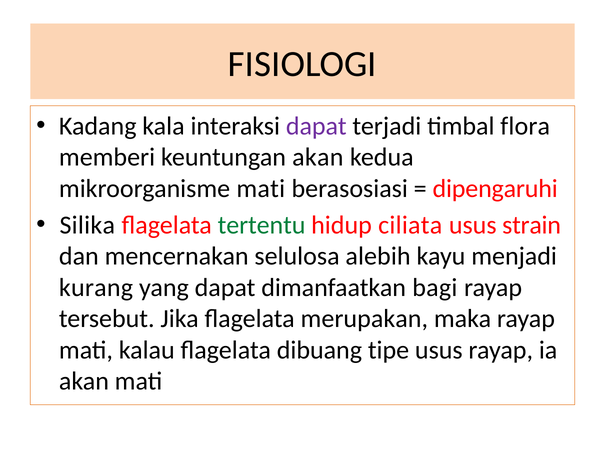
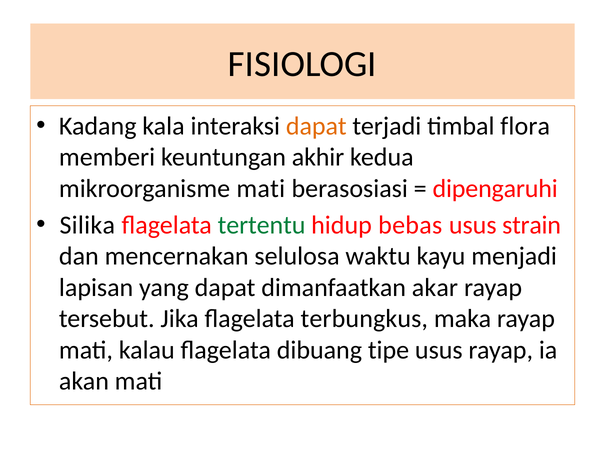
dapat colour: purple -> orange (316, 126)
keuntungan akan: akan -> akhir (318, 158)
ciliata: ciliata -> bebas (410, 226)
alebih: alebih -> waktu (378, 257)
kurang: kurang -> lapisan (96, 288)
bagi: bagi -> akar (435, 288)
merupakan: merupakan -> terbungkus (364, 319)
